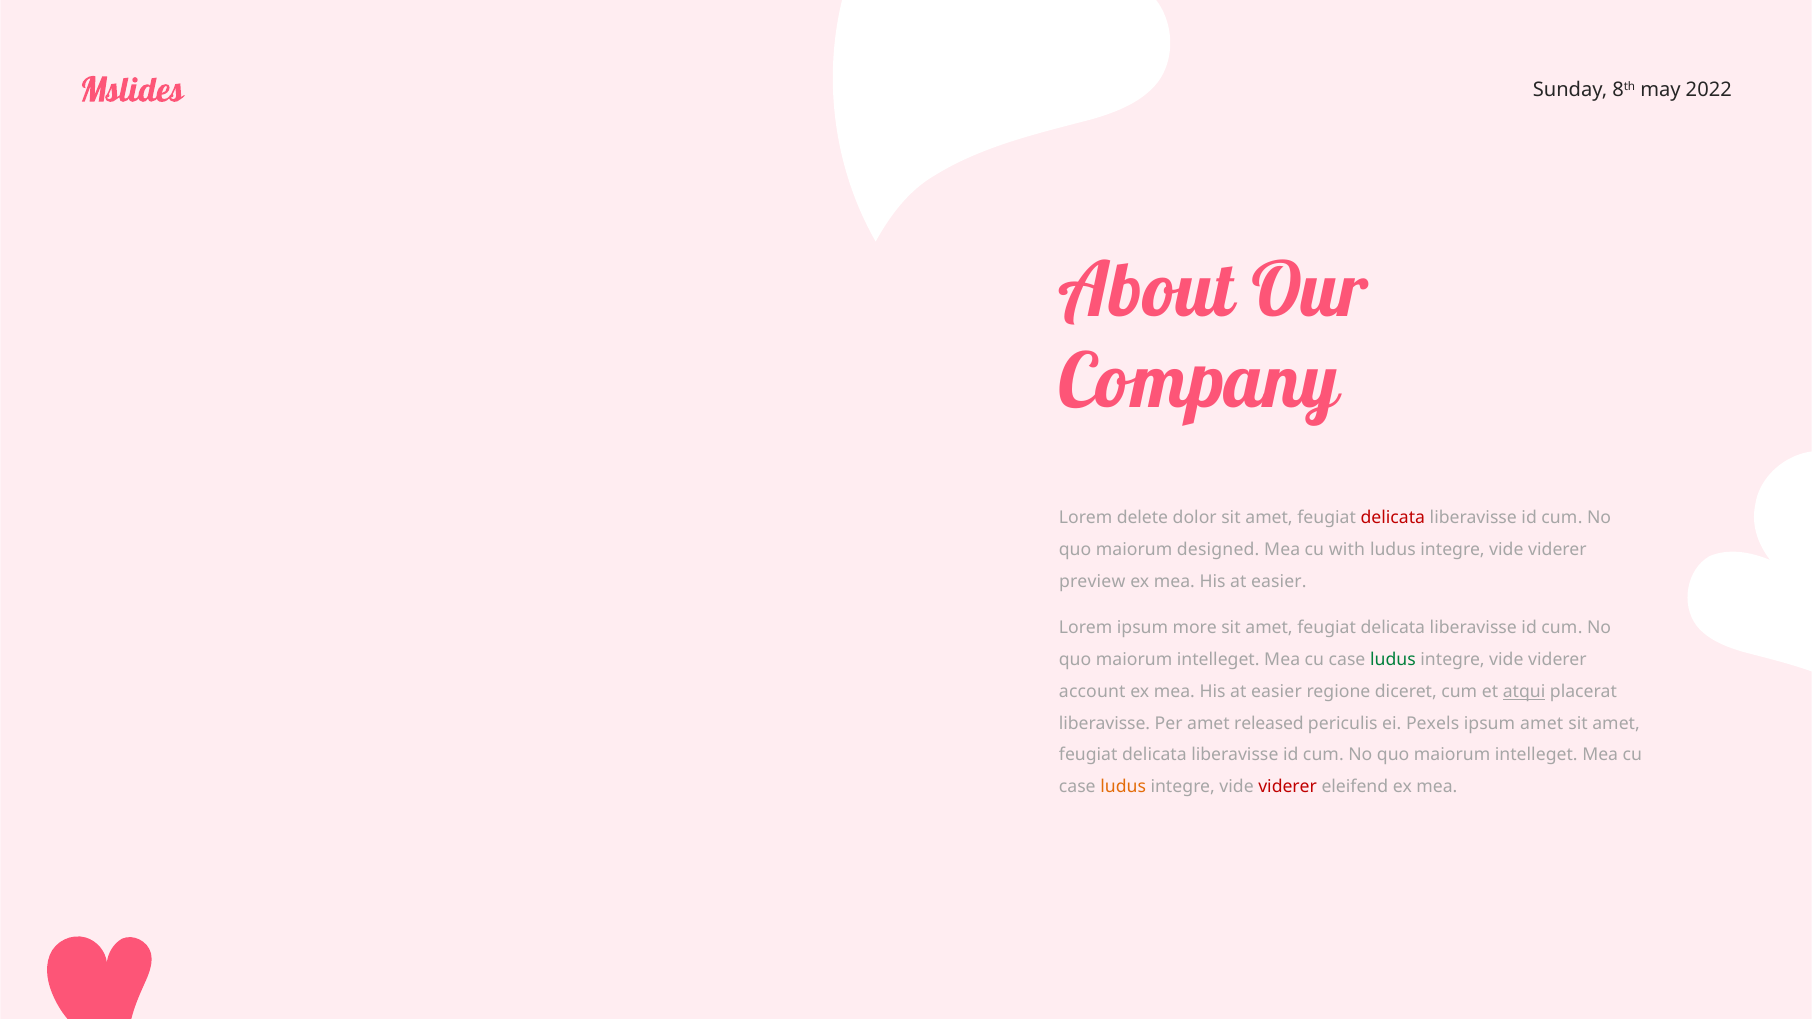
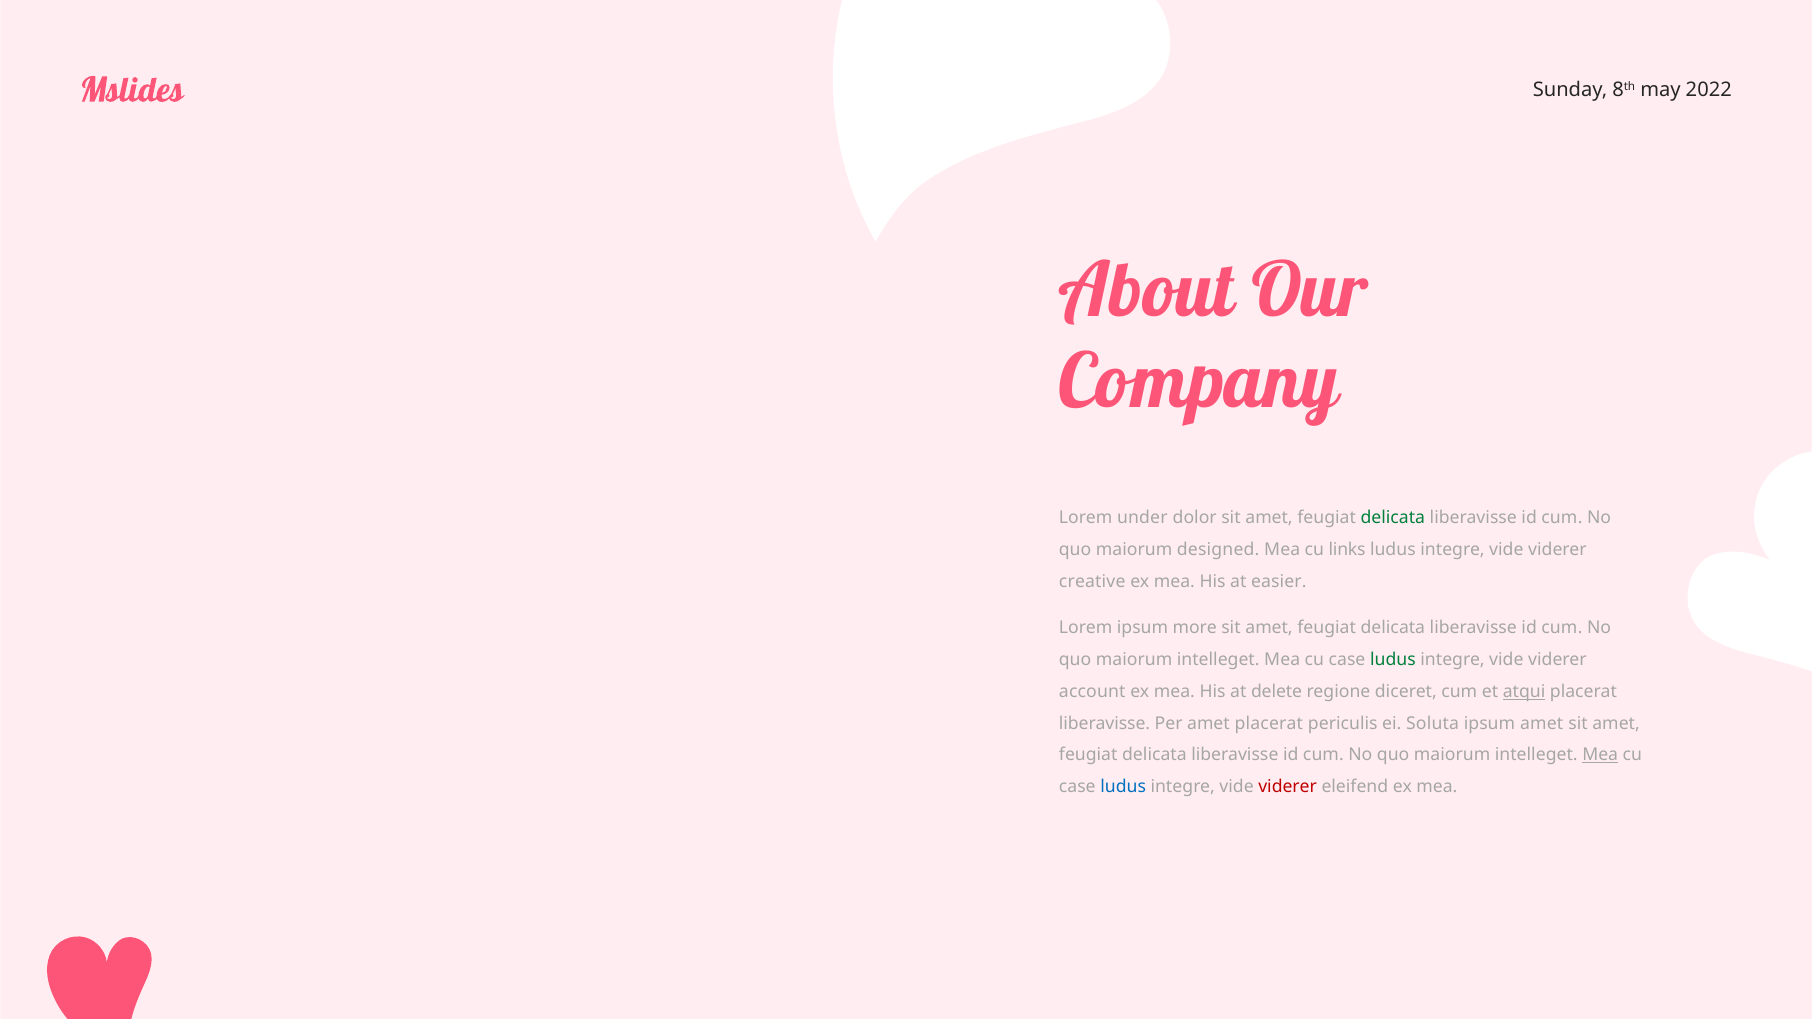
delete: delete -> under (1142, 518)
delicata colour: red -> green (1393, 518)
with: with -> links (1347, 550)
preview: preview -> creative (1092, 582)
easier: easier -> delete (1277, 692)
amet released: released -> placerat (1269, 723)
Pexels: Pexels -> Soluta (1433, 723)
Mea underline: none -> present (1600, 755)
ludus colour: orange -> blue (1123, 787)
